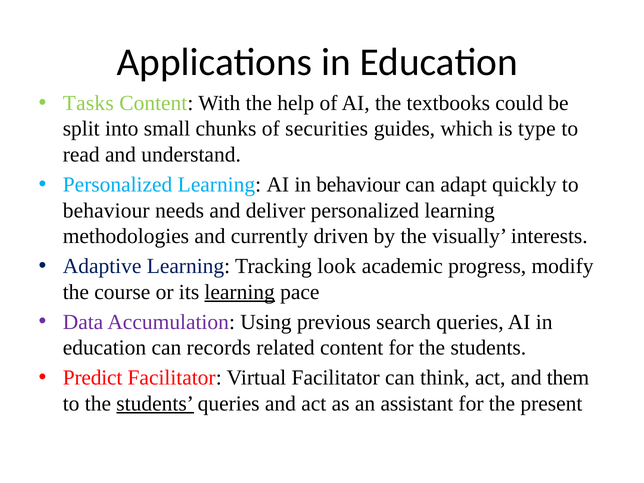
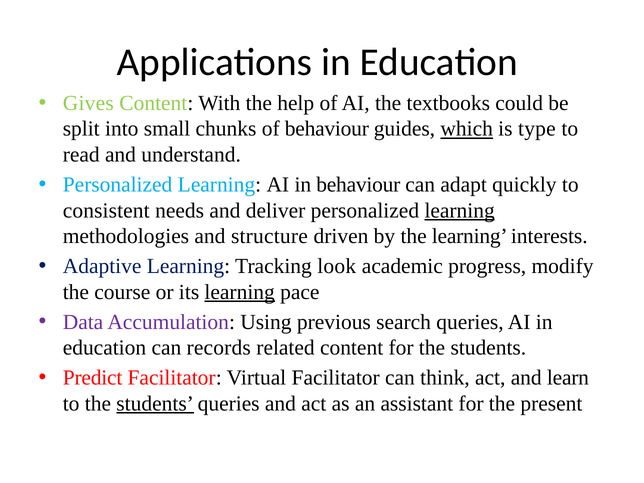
Tasks: Tasks -> Gives (88, 103)
of securities: securities -> behaviour (327, 129)
which underline: none -> present (467, 129)
behaviour: behaviour -> consistent (106, 210)
learning underline: none -> present (460, 210)
currently: currently -> structure (269, 236)
the visually: visually -> learning (470, 236)
them: them -> learn (568, 378)
